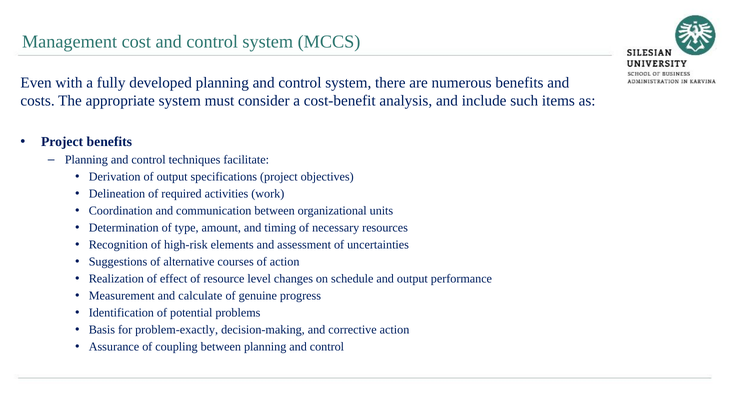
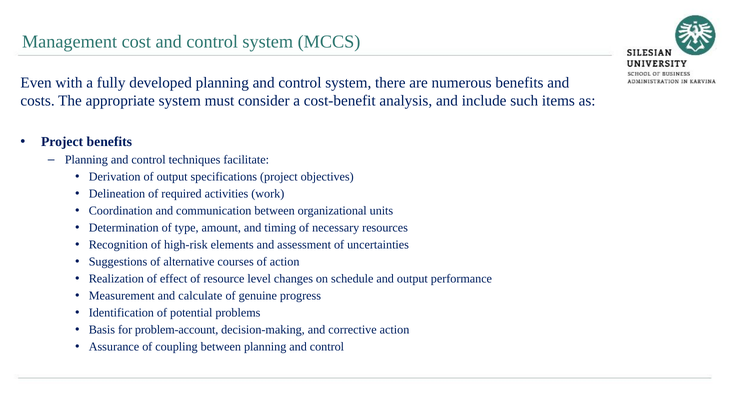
problem-exactly: problem-exactly -> problem-account (177, 330)
